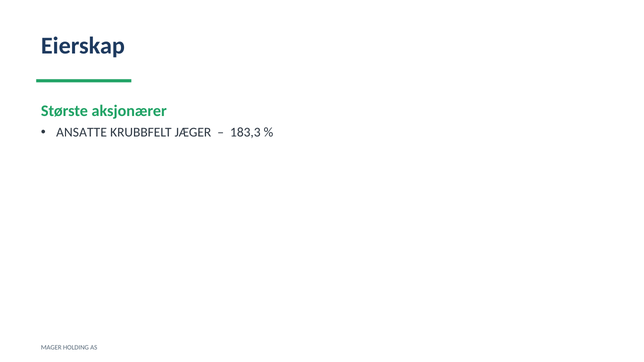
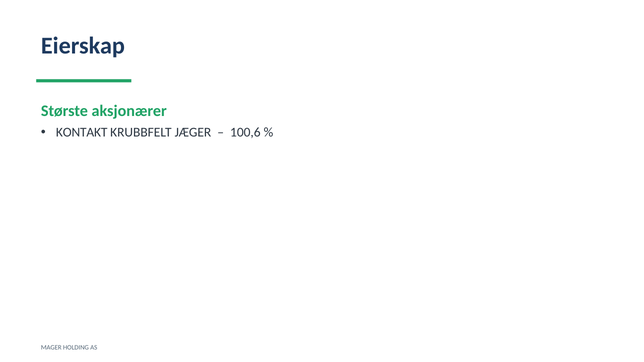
ANSATTE: ANSATTE -> KONTAKT (82, 132)
183,3: 183,3 -> 100,6 (245, 132)
